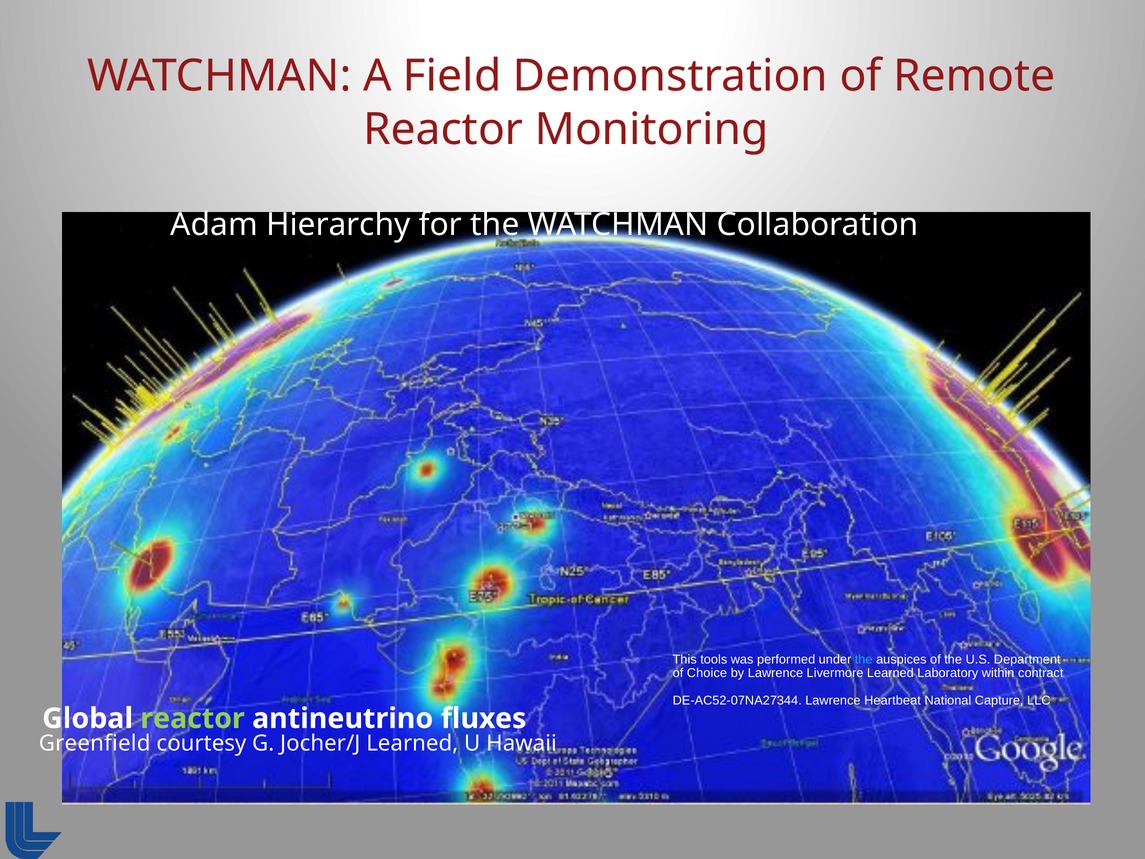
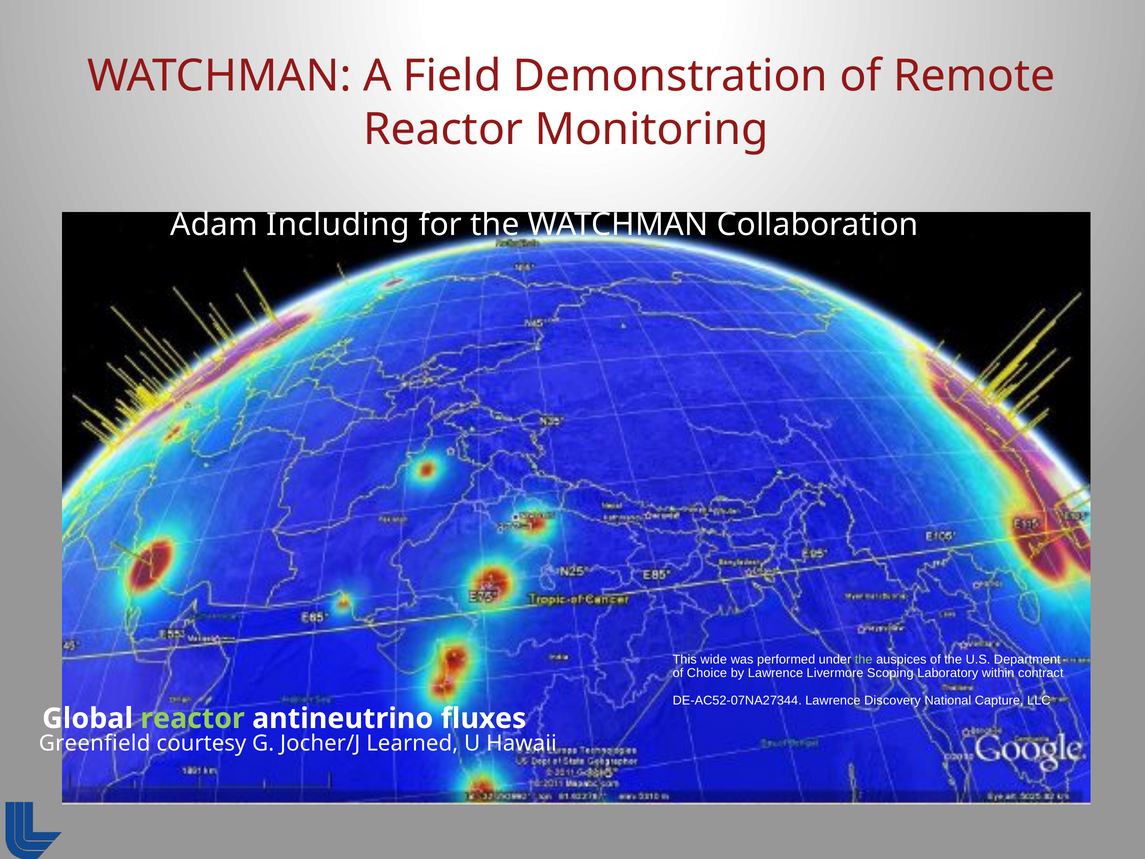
Hierarchy: Hierarchy -> Including (338, 225)
tools: tools -> wide (714, 659)
the colour: light blue -> light green (864, 659)
Livermore Learned: Learned -> Scoping (890, 673)
Heartbeat: Heartbeat -> Discovery (893, 700)
